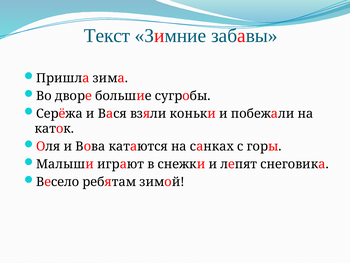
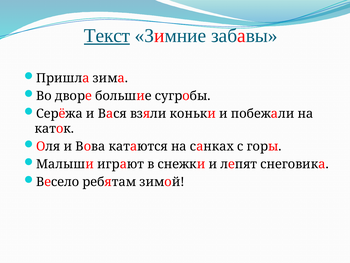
Текст underline: none -> present (107, 36)
